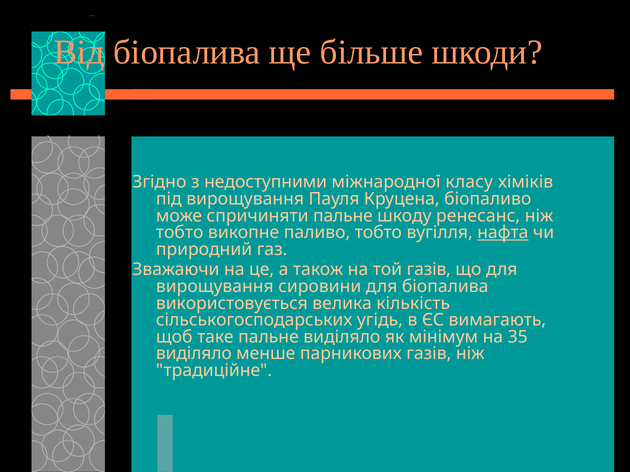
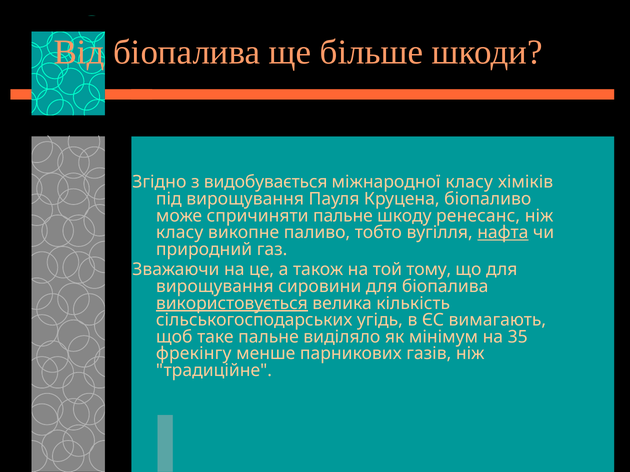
недоступними: недоступними -> видобувається (266, 182)
тобто: тобто -> класу (180, 233)
той газів: газів -> тому (429, 270)
використовується underline: none -> present (232, 304)
виділяло: виділяло -> фрекінгу (194, 354)
